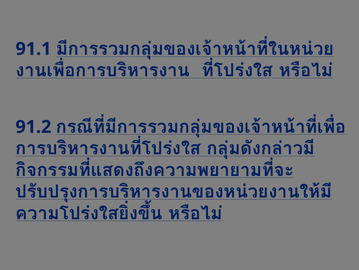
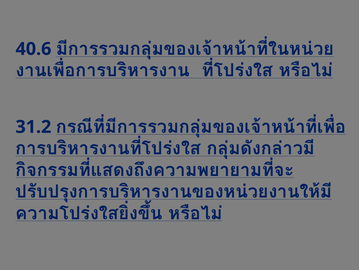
91.1: 91.1 -> 40.6 (33, 49)
91.2: 91.2 -> 31.2 (33, 127)
